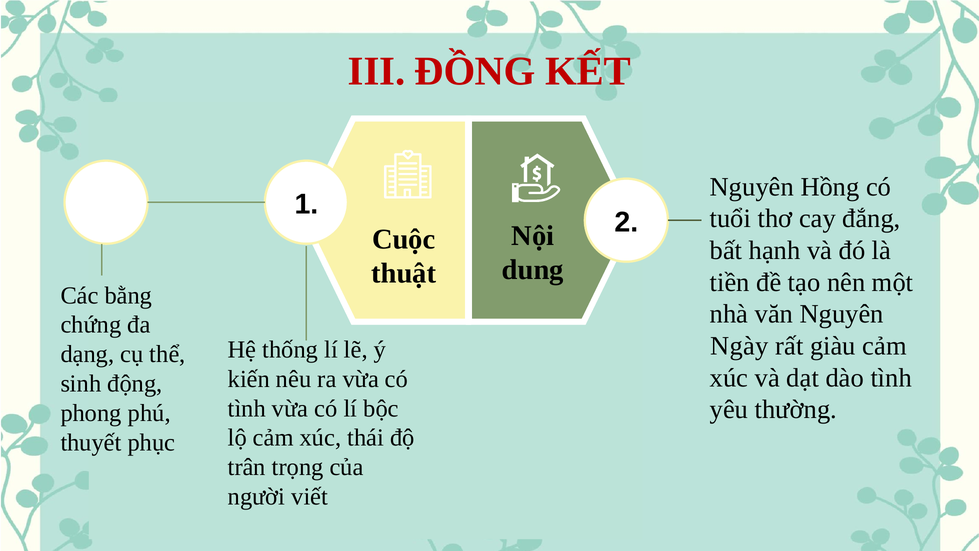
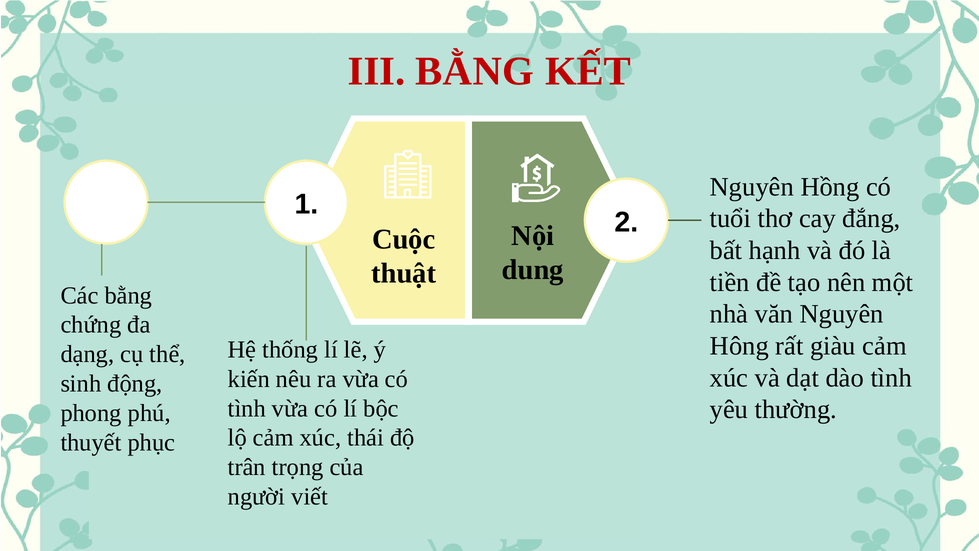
III ĐỒNG: ĐỒNG -> BẰNG (475, 71)
Ngày: Ngày -> Hông (739, 346)
